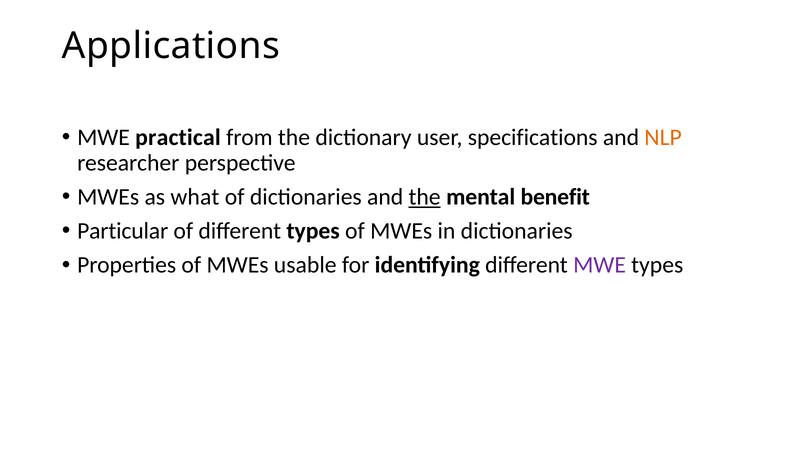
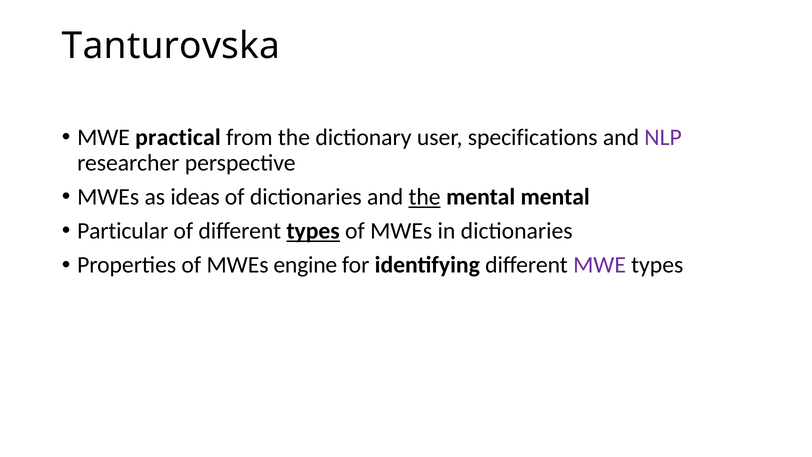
Applications: Applications -> Tanturovska (171, 46)
NLP colour: orange -> purple (663, 137)
what: what -> ideas (195, 197)
mental benefit: benefit -> mental (555, 197)
types underline: none -> present (313, 231)
usable: usable -> engine (305, 265)
